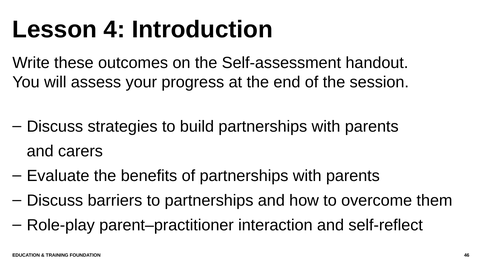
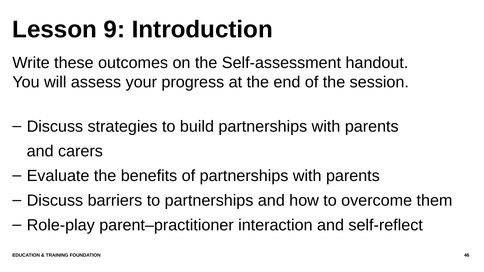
4: 4 -> 9 (114, 29)
